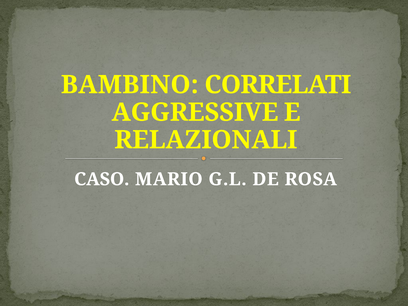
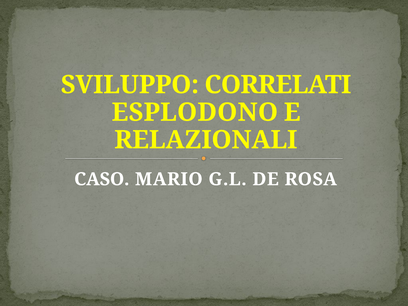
BAMBINO: BAMBINO -> SVILUPPO (130, 85)
AGGRESSIVE: AGGRESSIVE -> ESPLODONO (195, 112)
